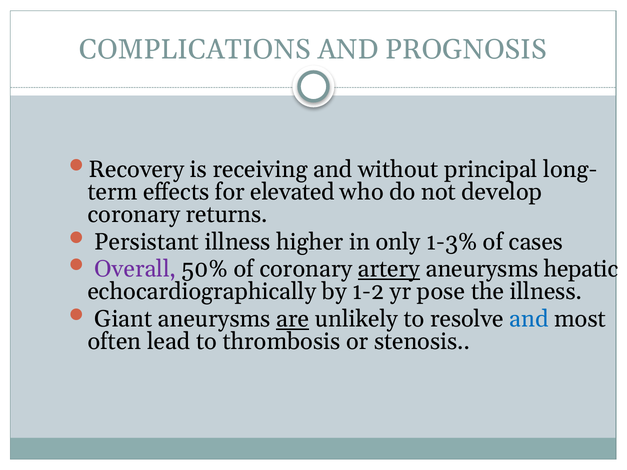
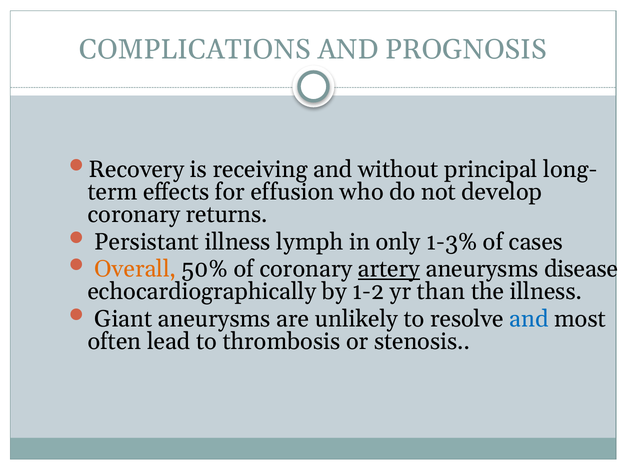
elevated: elevated -> effusion (292, 192)
higher: higher -> lymph (310, 242)
Overall colour: purple -> orange (135, 269)
hepatic: hepatic -> disease (581, 269)
pose: pose -> than (441, 292)
are underline: present -> none (293, 319)
